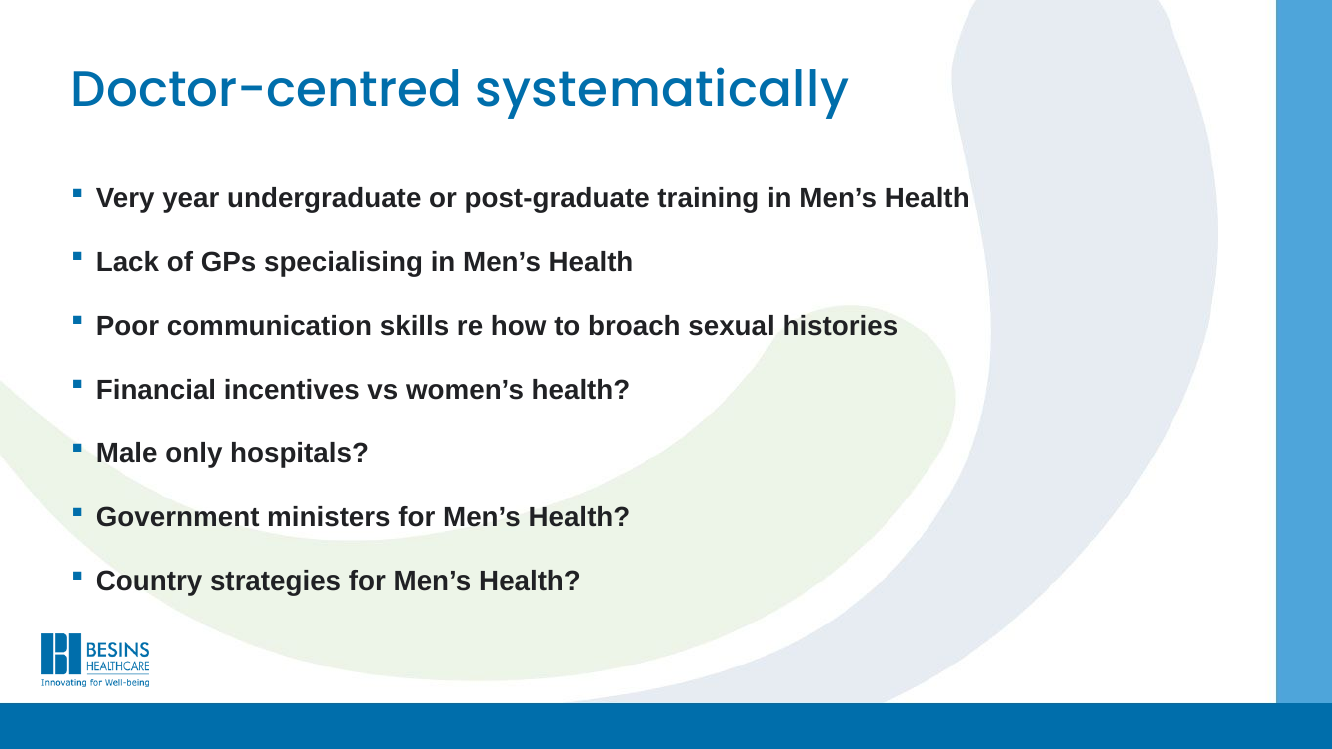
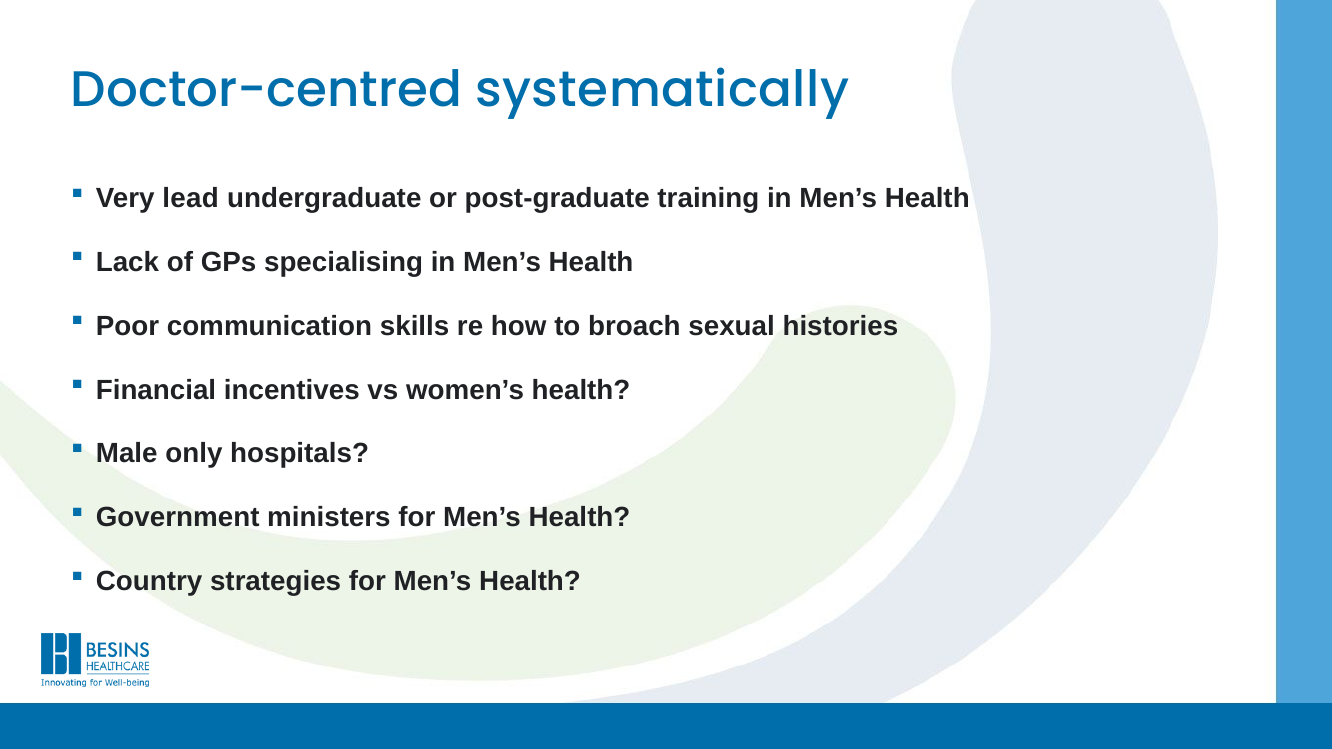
year: year -> lead (191, 199)
